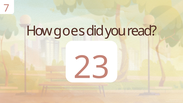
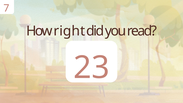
goes: goes -> right (69, 31)
